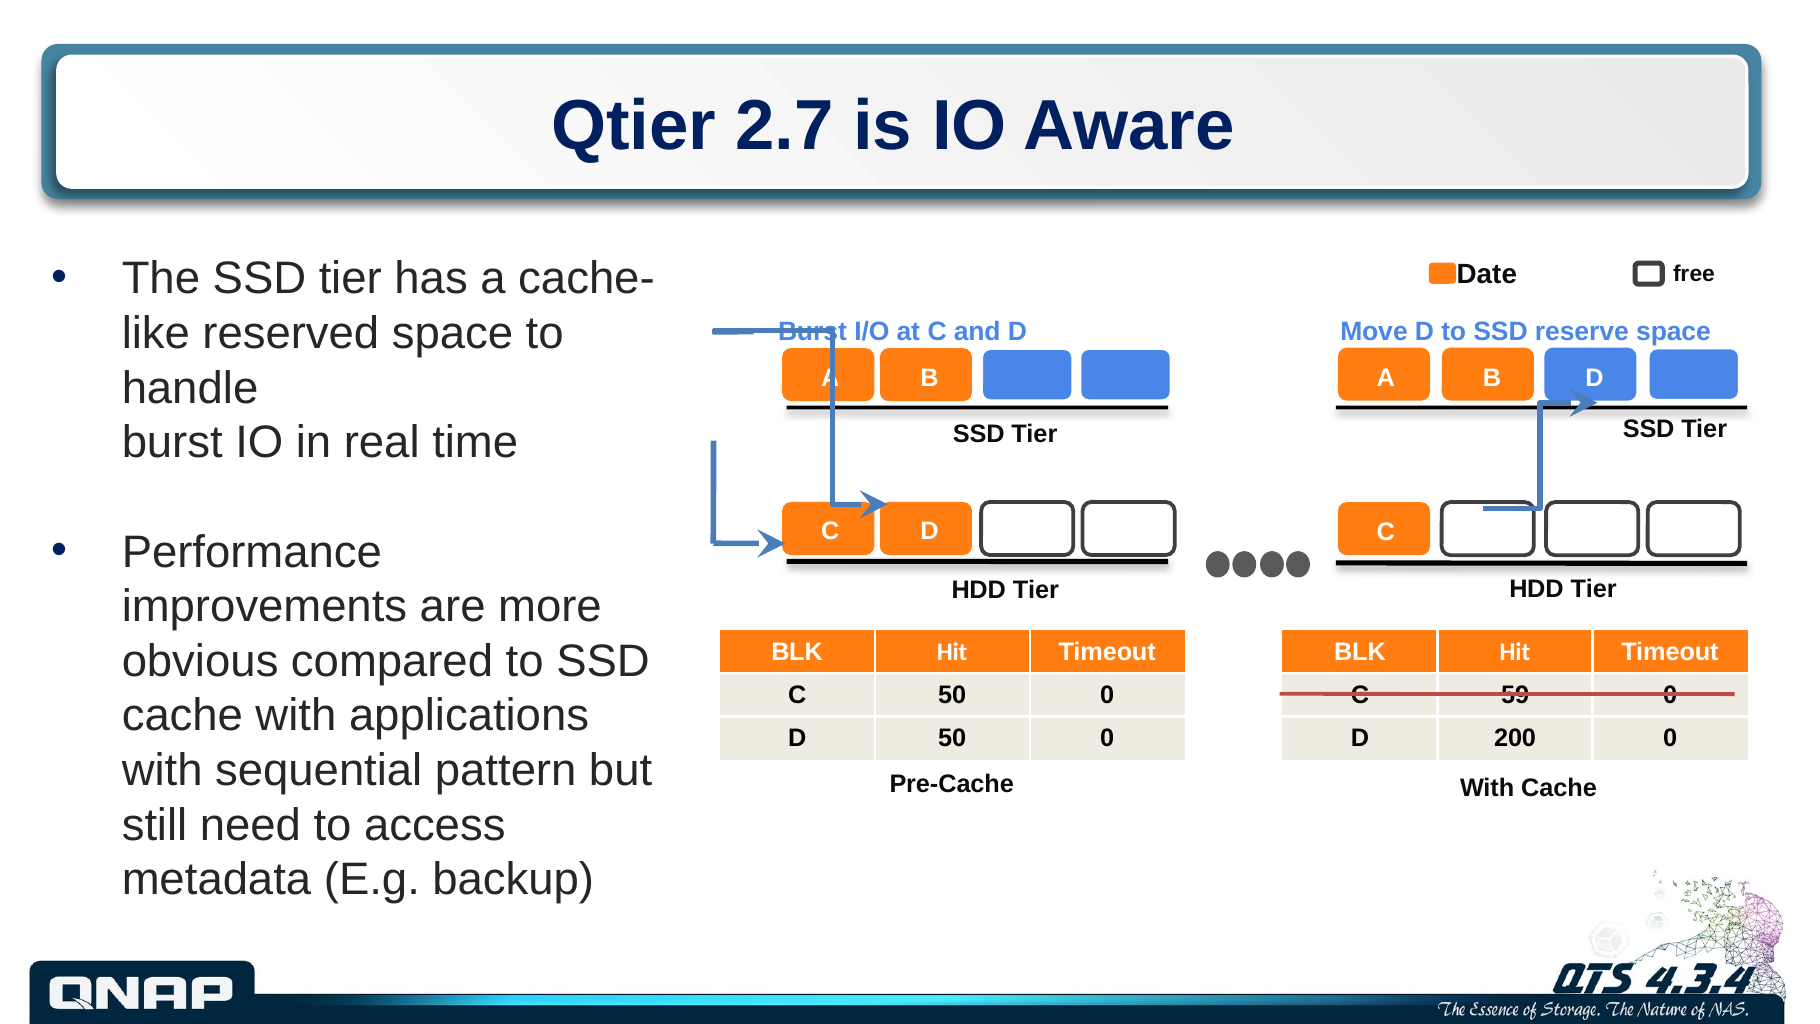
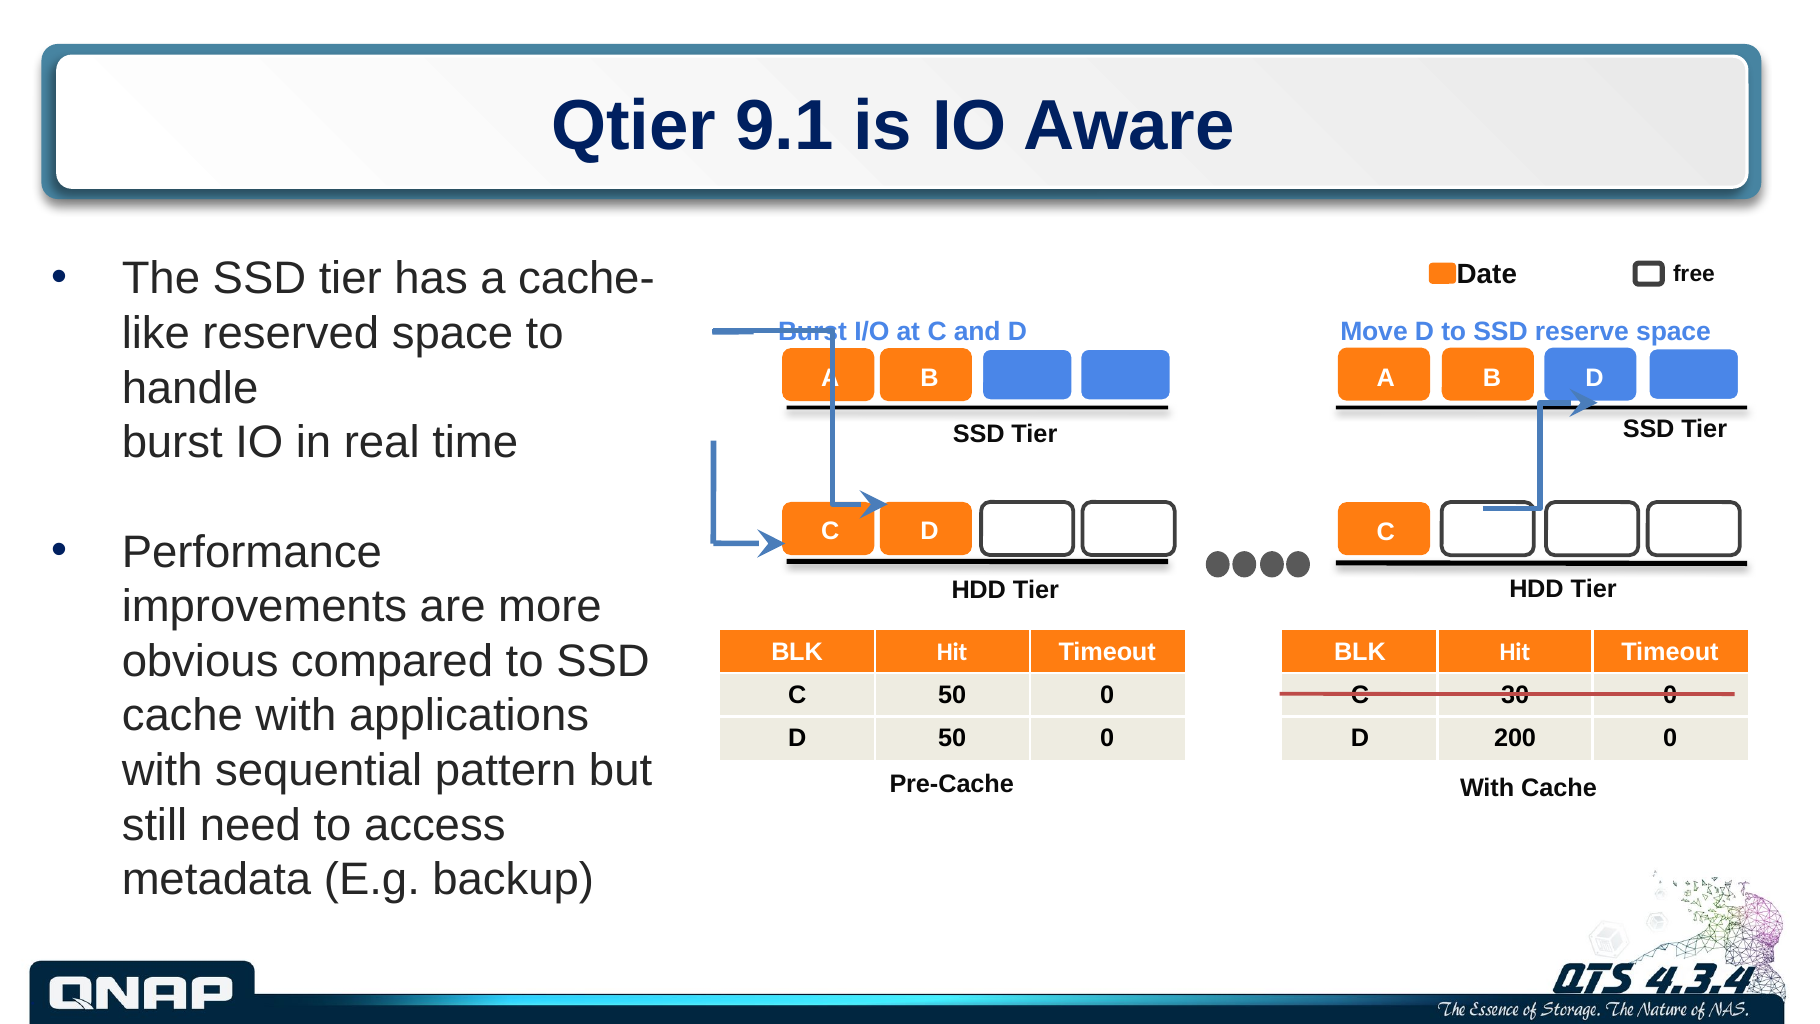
2.7: 2.7 -> 9.1 (785, 126)
59: 59 -> 30 (1515, 695)
